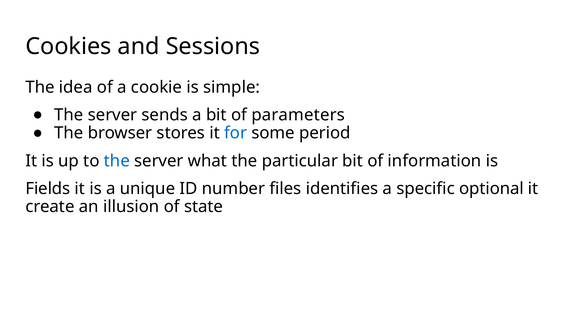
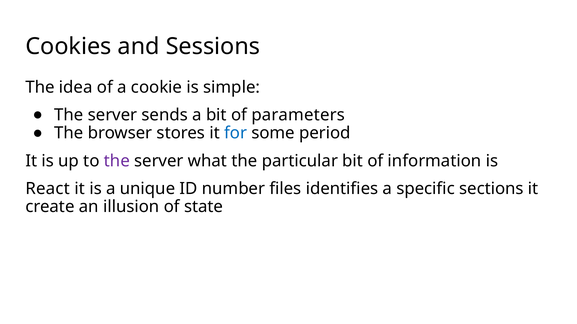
the colour: blue -> purple (117, 161)
Fields: Fields -> React (48, 189)
optional: optional -> sections (491, 189)
